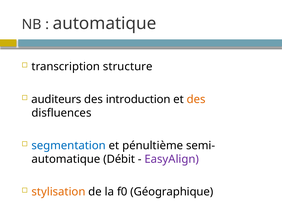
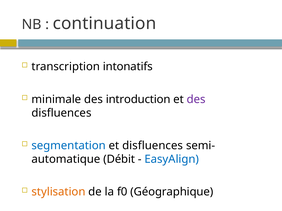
automatique: automatique -> continuation (104, 24)
structure: structure -> intonatifs (128, 67)
auditeurs: auditeurs -> minimale (56, 100)
des colour: orange -> purple (196, 100)
et pénultième: pénultième -> disfluences (153, 146)
EasyAlign colour: purple -> blue (172, 160)
